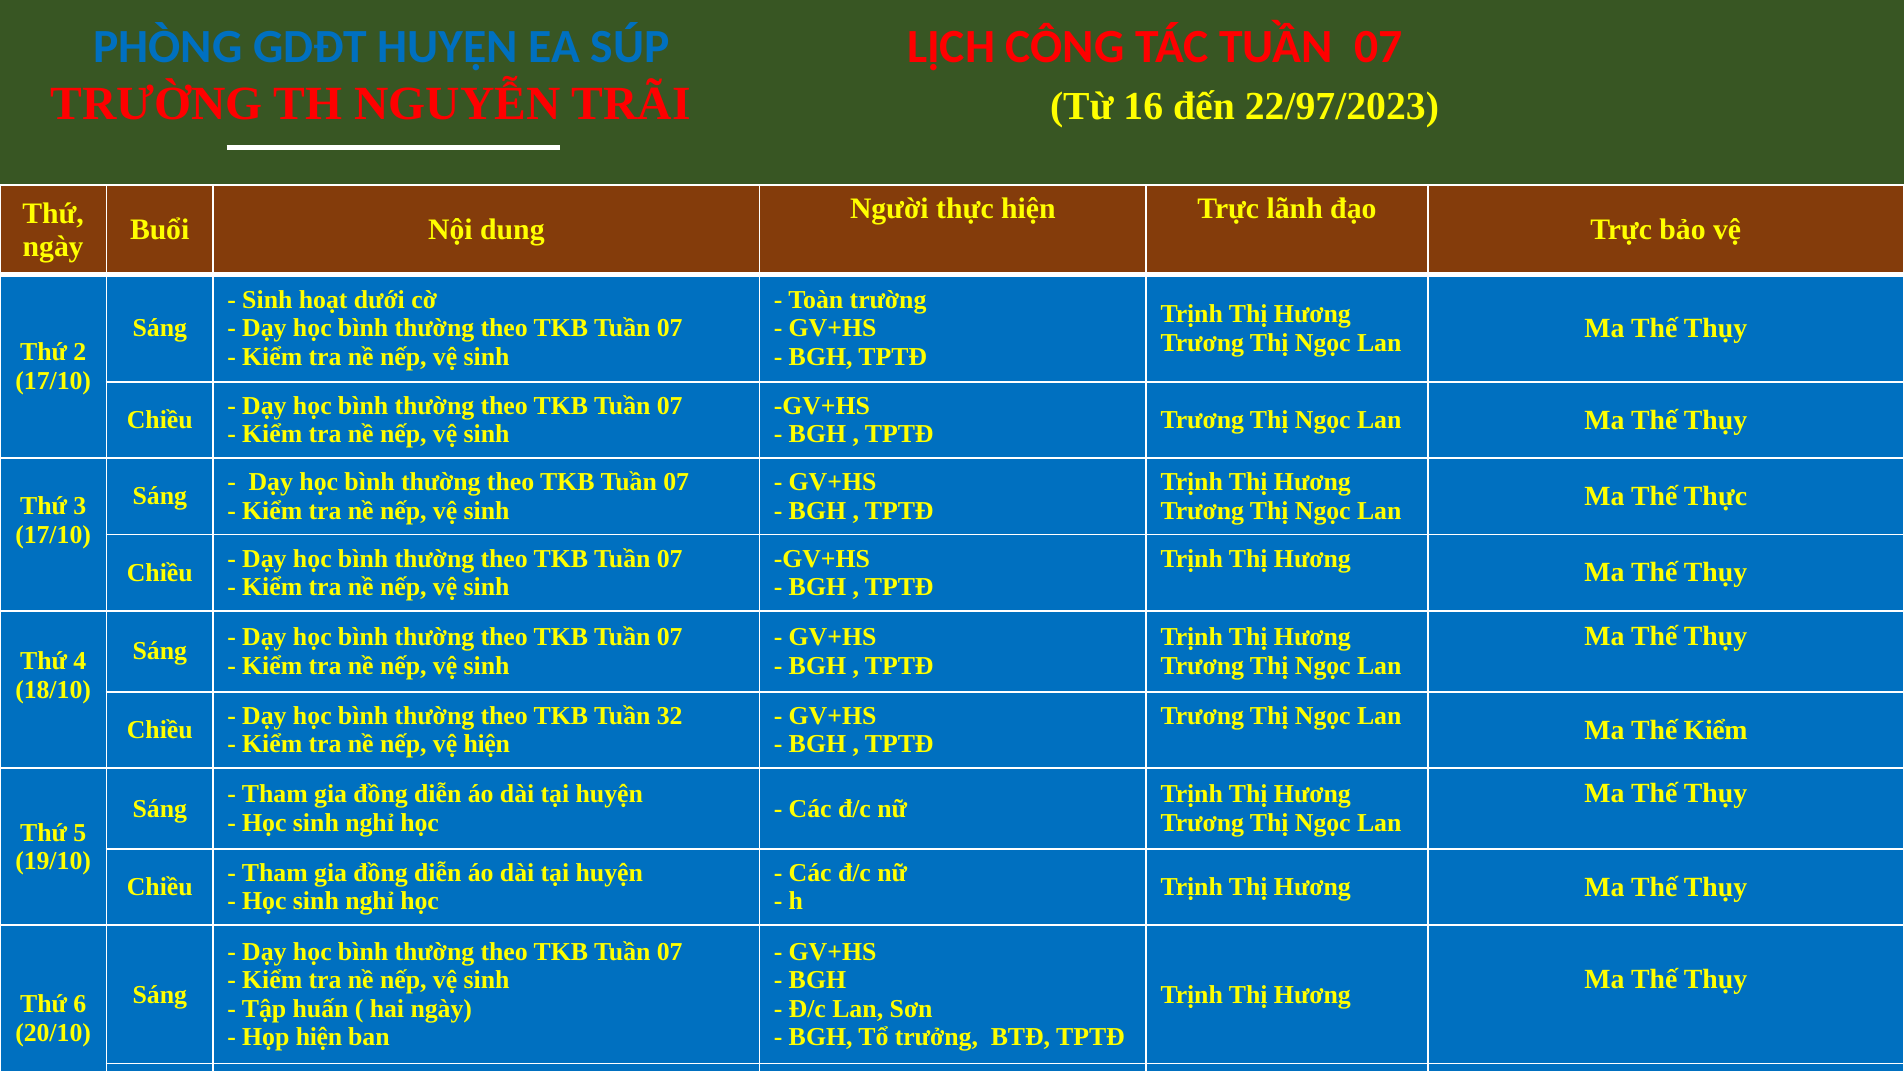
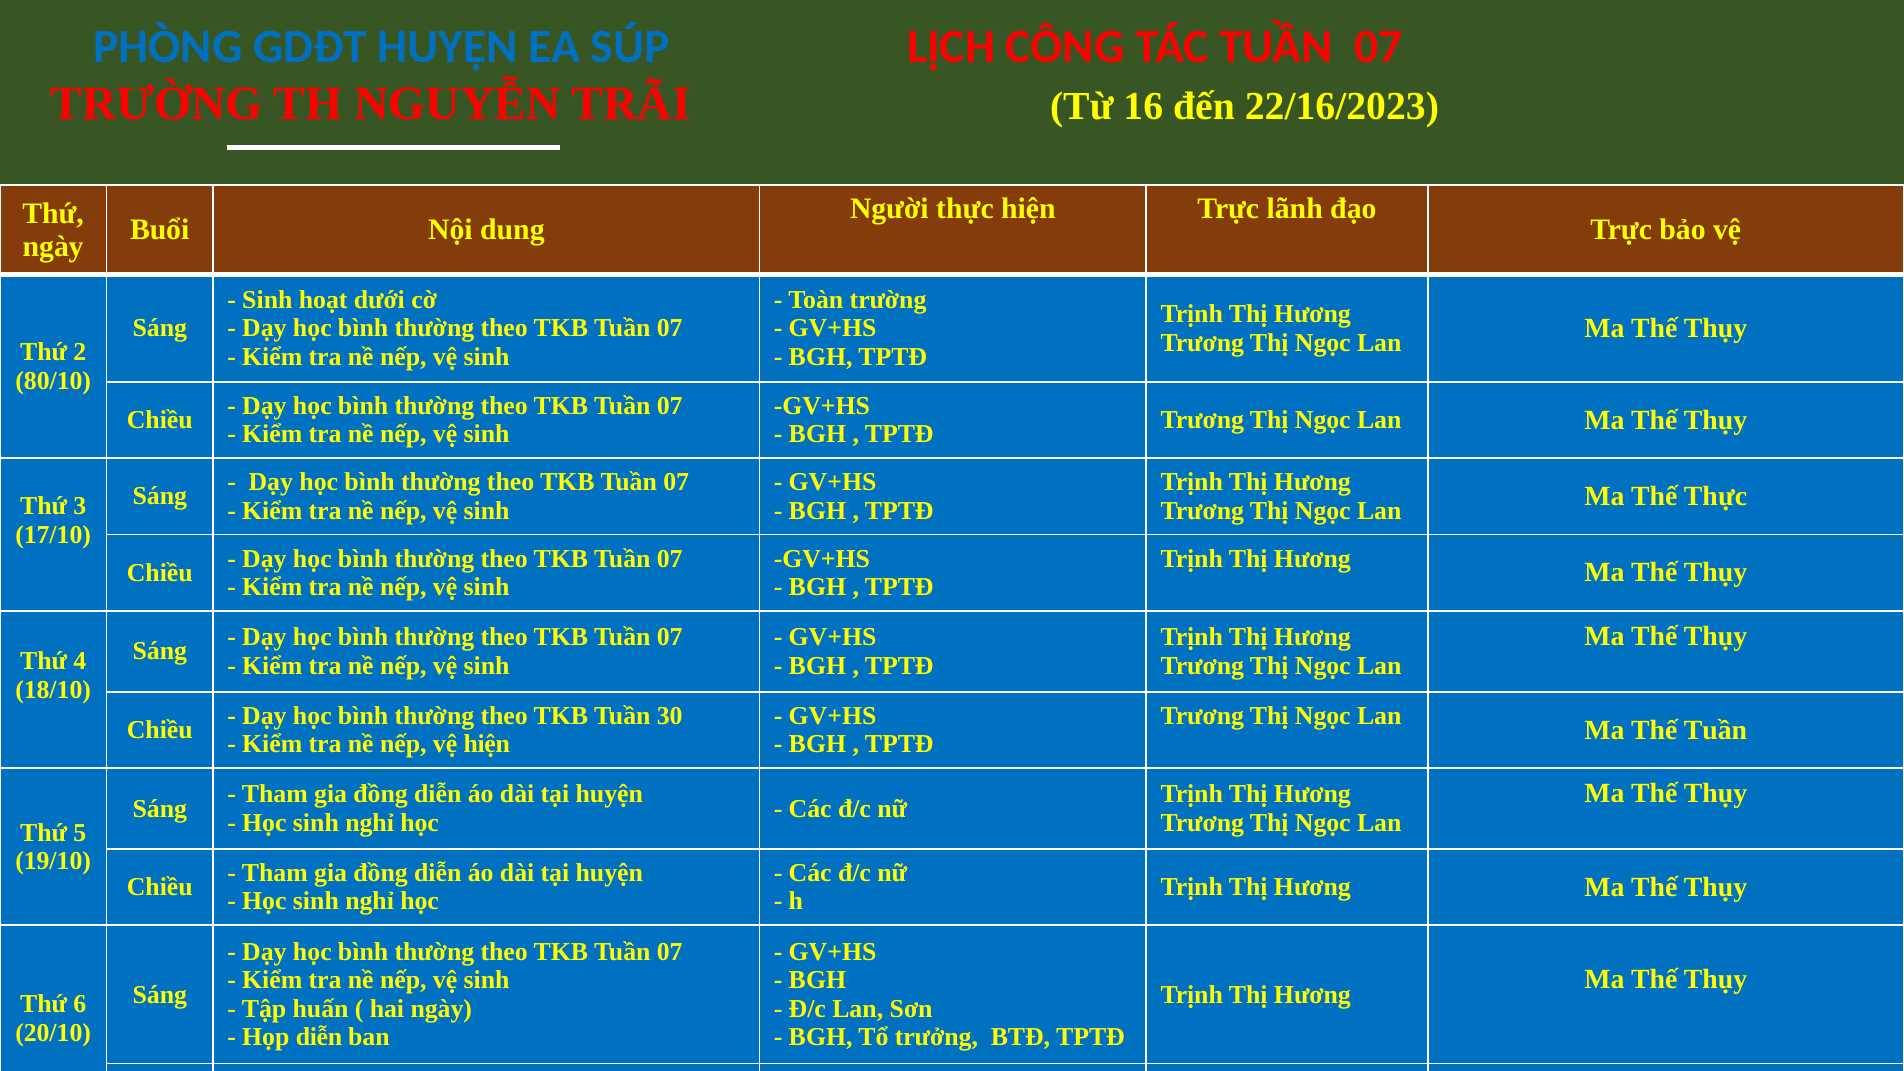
22/97/2023: 22/97/2023 -> 22/16/2023 (1342, 106)
17/10: 17/10 -> 80/10 (53, 381)
32: 32 -> 30 (670, 716)
Thế Kiểm: Kiểm -> Tuần (1716, 730)
Họp hiện: hiện -> diễn (319, 1037)
